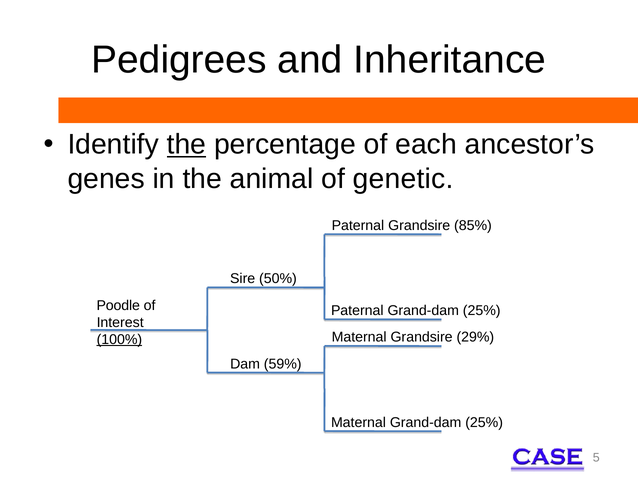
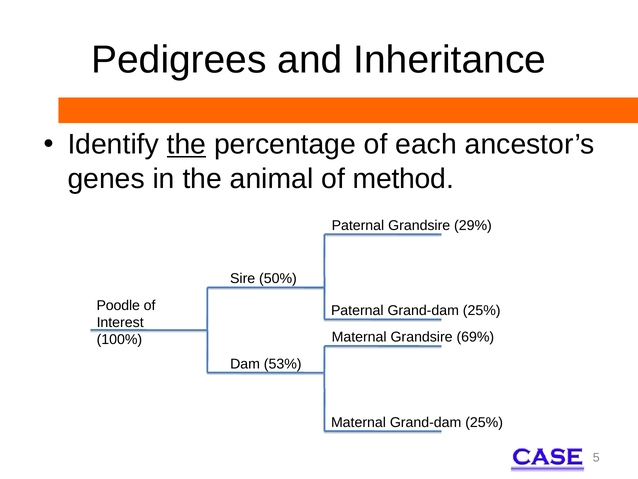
genetic: genetic -> method (403, 179)
85%: 85% -> 29% (473, 225)
29%: 29% -> 69% (475, 337)
100% underline: present -> none (119, 339)
59%: 59% -> 53% (283, 364)
